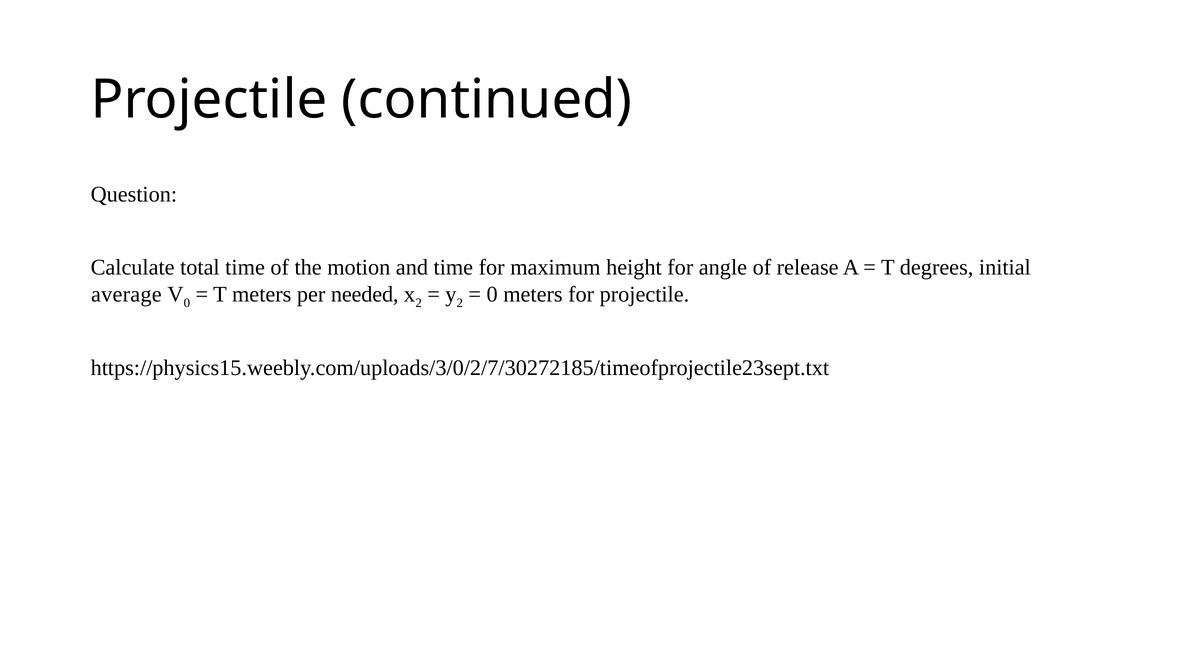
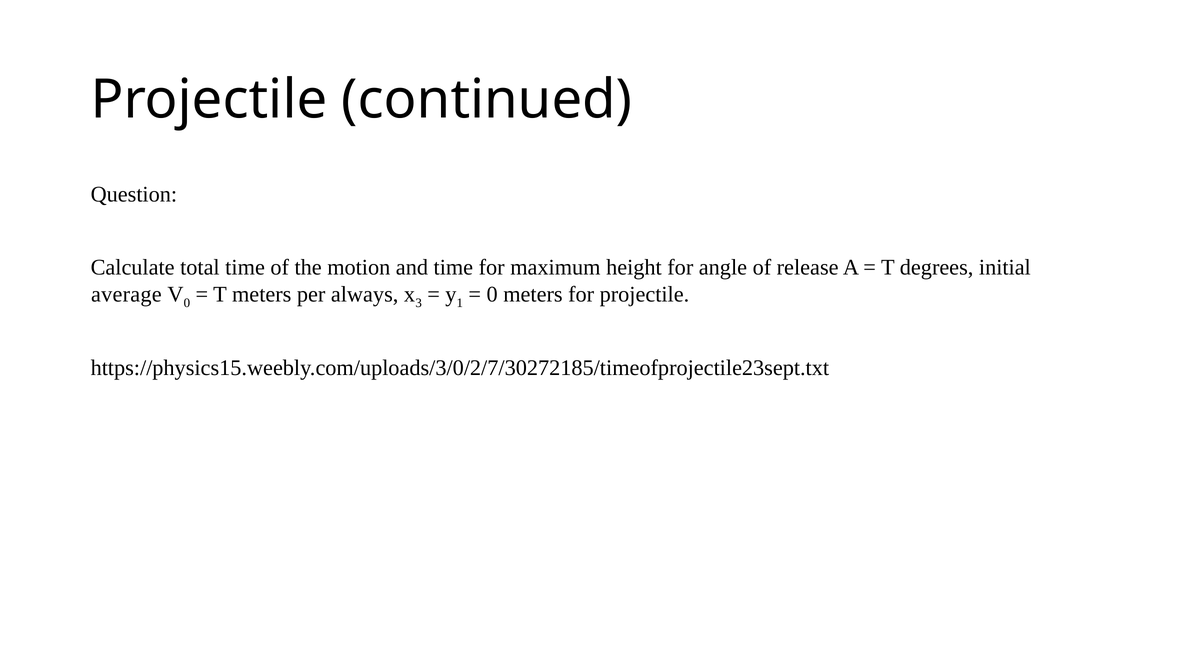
needed: needed -> always (365, 294)
2: 2 -> 3 (419, 303)
2: 2 -> 1 (460, 303)
